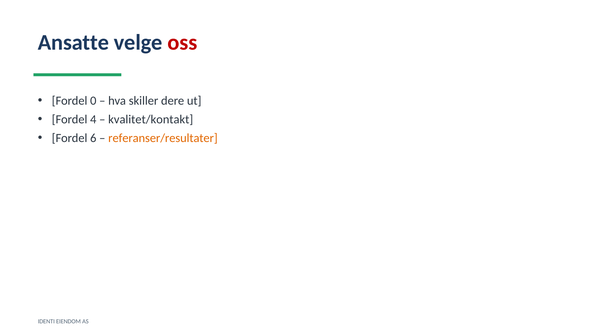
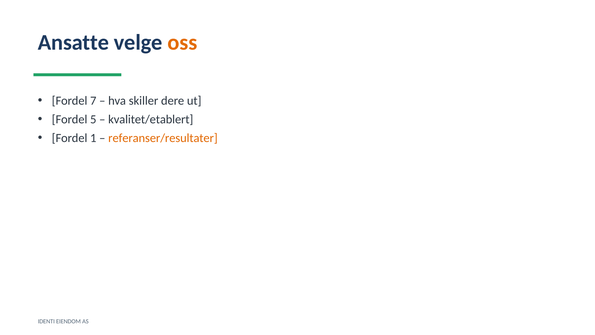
oss colour: red -> orange (182, 42)
0: 0 -> 7 (93, 101)
4: 4 -> 5 (93, 119)
kvalitet/kontakt: kvalitet/kontakt -> kvalitet/etablert (151, 119)
6: 6 -> 1 (93, 138)
